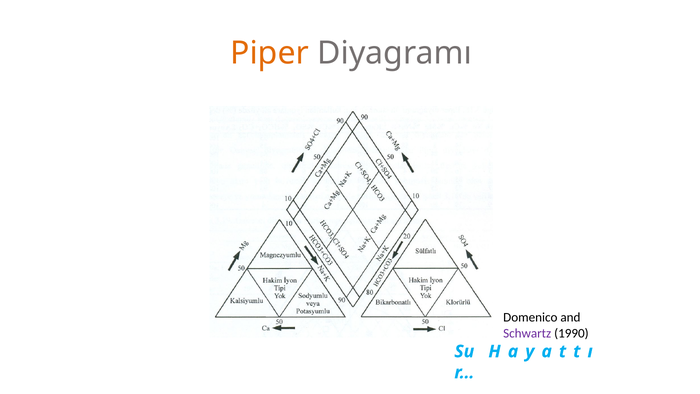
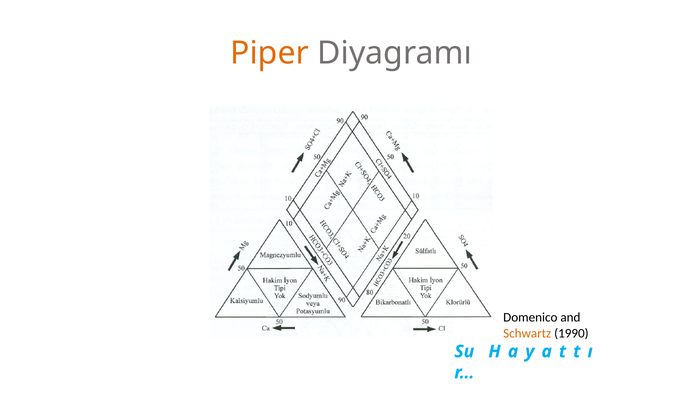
Schwartz colour: purple -> orange (527, 333)
